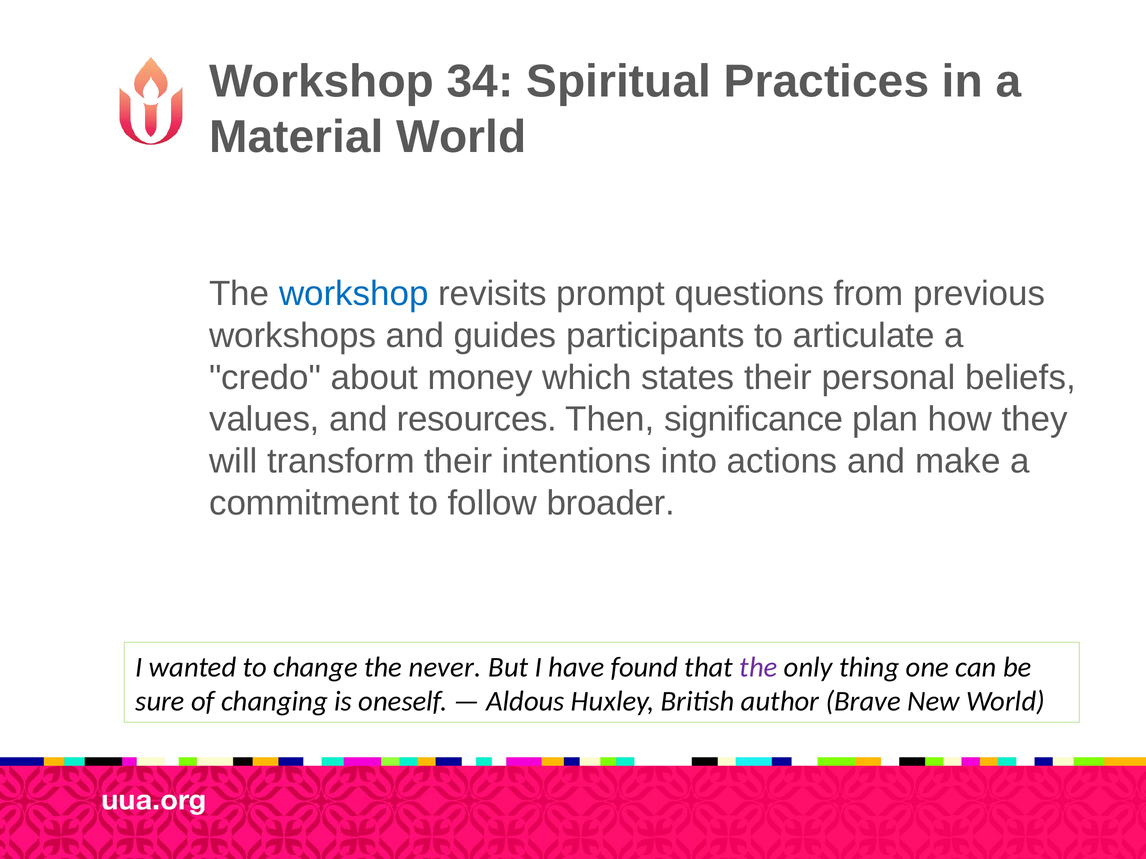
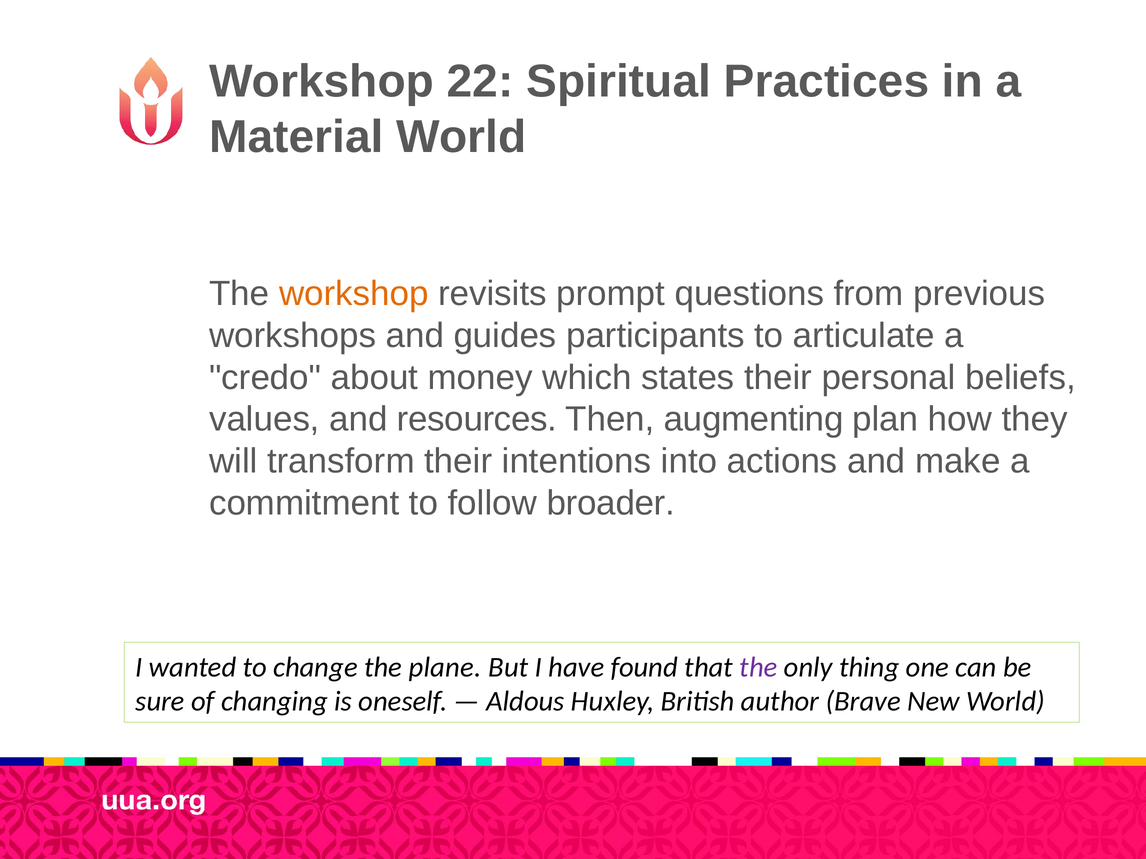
34: 34 -> 22 (480, 82)
workshop colour: blue -> orange (354, 294)
significance: significance -> augmenting (754, 420)
never: never -> plane (445, 668)
